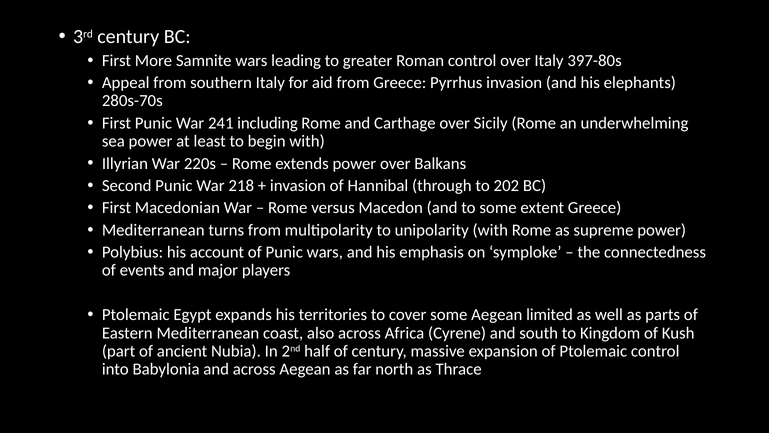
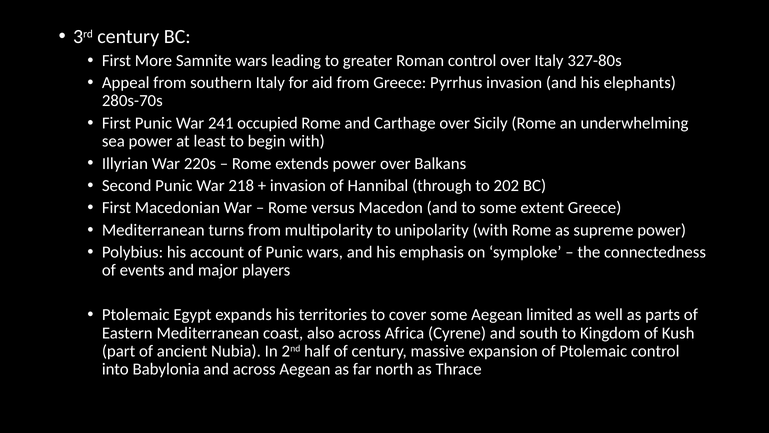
397-80s: 397-80s -> 327-80s (595, 61)
including: including -> occupied (268, 123)
